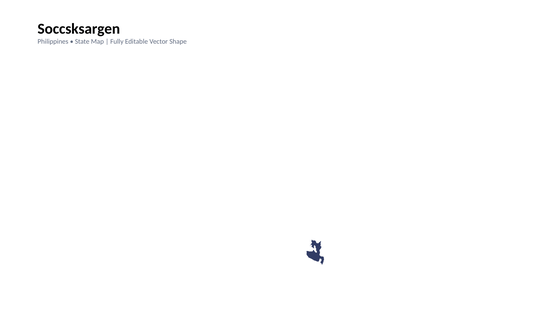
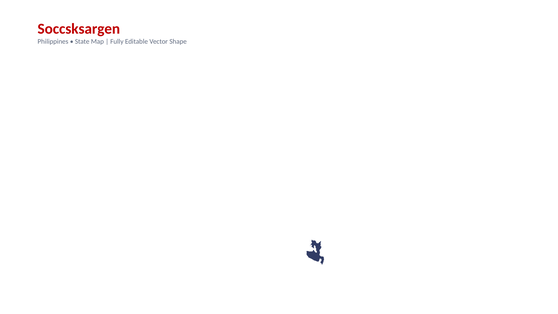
Soccsksargen colour: black -> red (79, 29)
